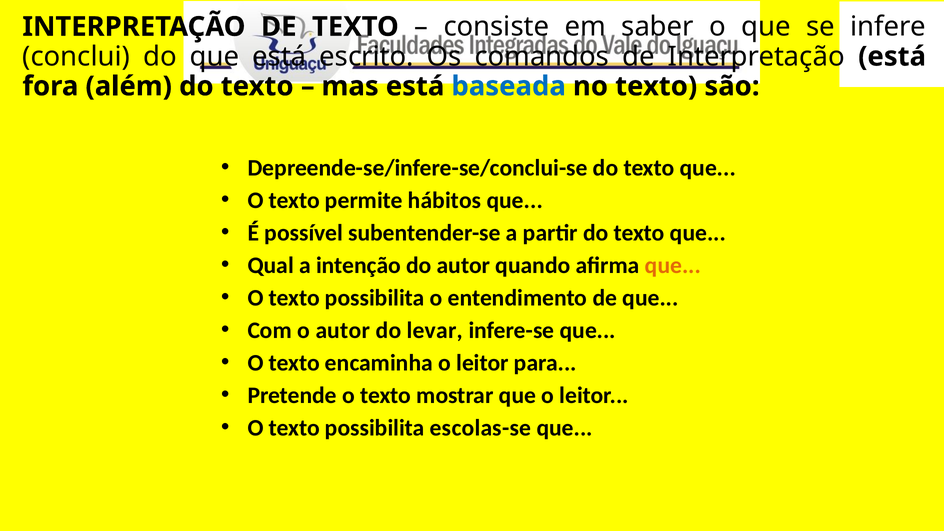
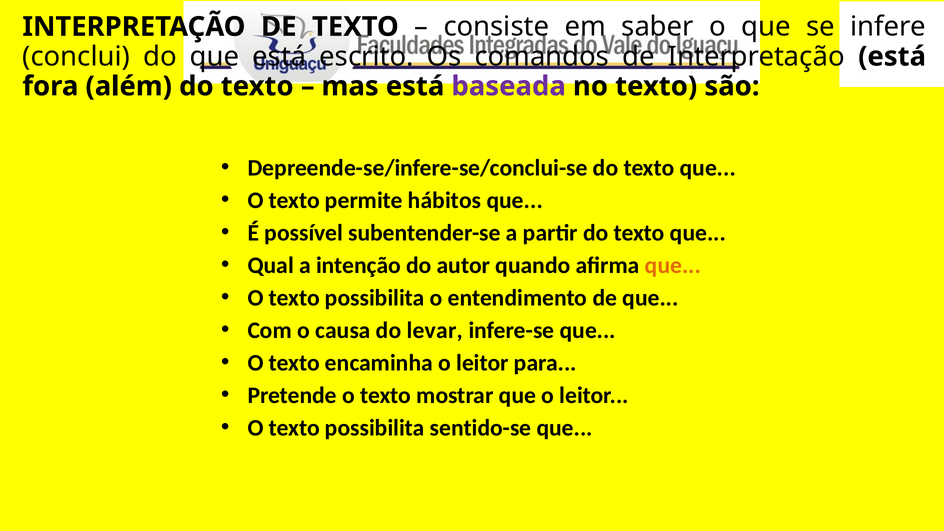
baseada colour: blue -> purple (509, 86)
o autor: autor -> causa (343, 331)
escolas-se: escolas-se -> sentido-se (481, 428)
